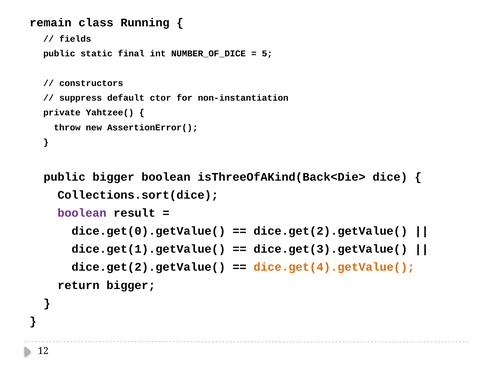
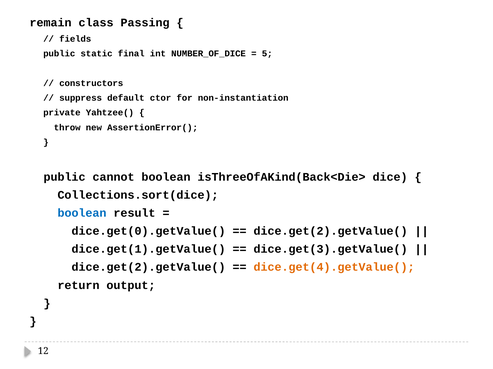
Running: Running -> Passing (145, 23)
public bigger: bigger -> cannot (114, 177)
boolean colour: purple -> blue (82, 213)
return bigger: bigger -> output (131, 286)
